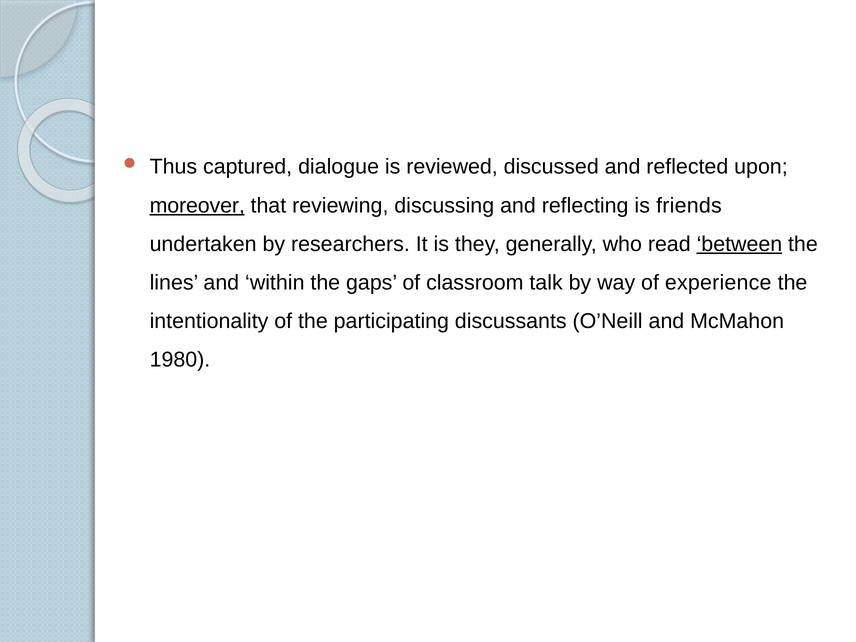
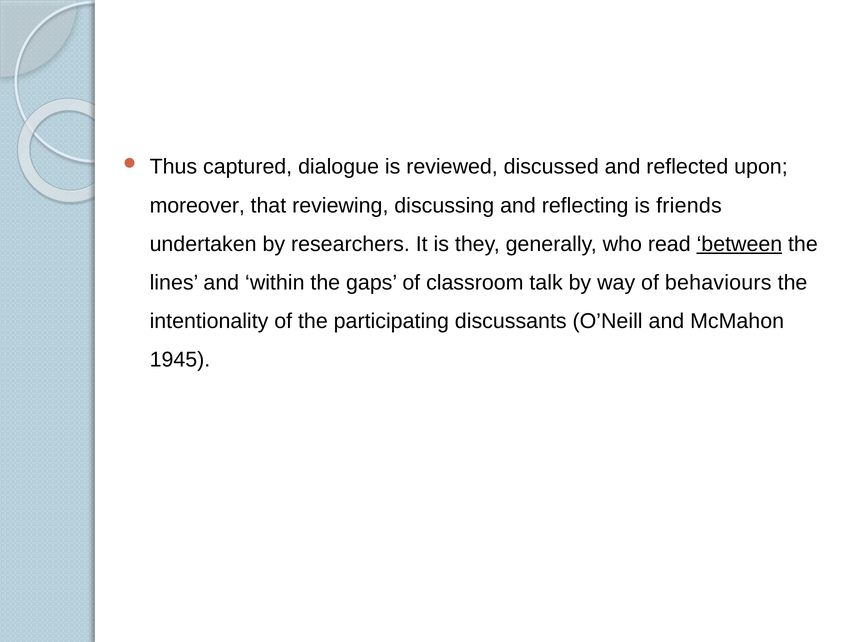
moreover underline: present -> none (197, 205)
experience: experience -> behaviours (718, 282)
1980: 1980 -> 1945 (180, 360)
